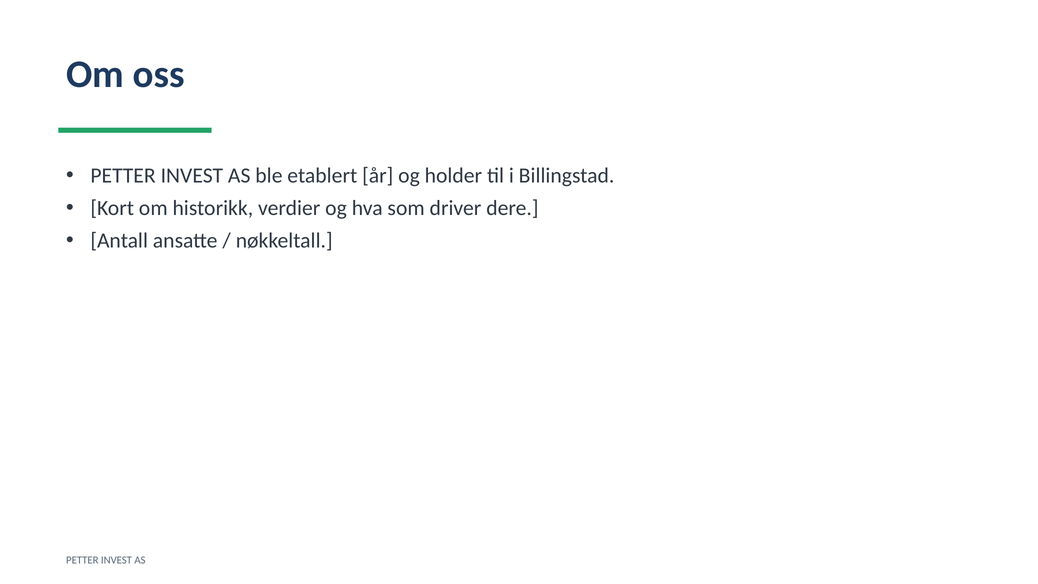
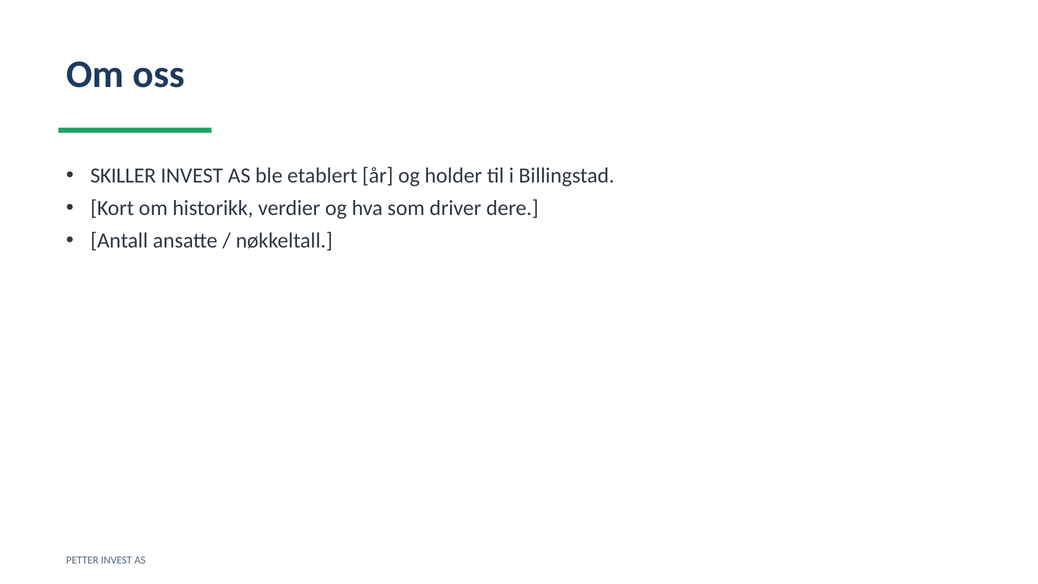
PETTER: PETTER -> SKILLER (123, 176)
